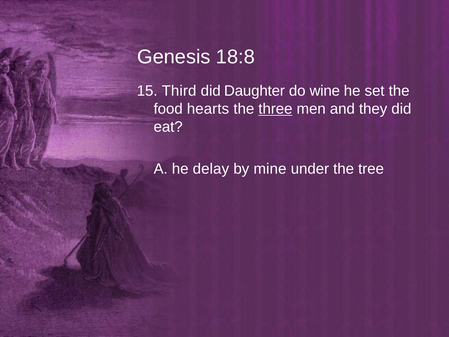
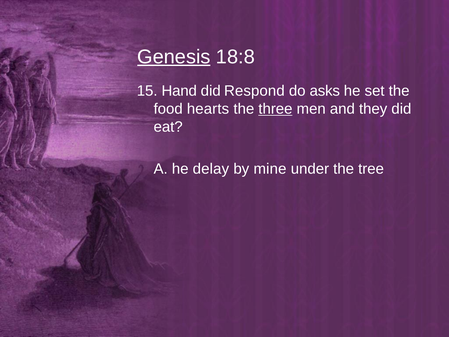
Genesis underline: none -> present (174, 57)
Third: Third -> Hand (179, 91)
Daughter: Daughter -> Respond (254, 91)
wine: wine -> asks (325, 91)
